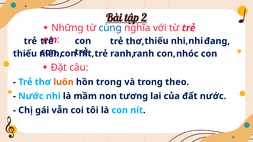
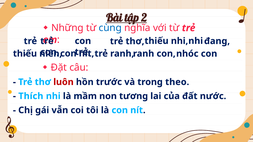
luôn colour: orange -> red (63, 82)
hồn trong: trong -> trước (109, 82)
Nước: Nước -> Thích (31, 96)
